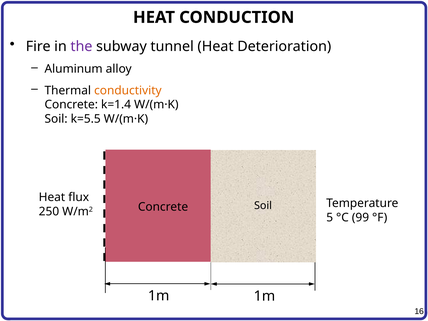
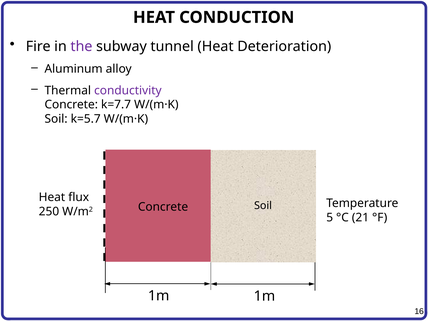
conductivity colour: orange -> purple (128, 90)
k=1.4: k=1.4 -> k=7.7 (116, 105)
k=5.5: k=5.5 -> k=5.7 (86, 119)
99: 99 -> 21 (361, 218)
